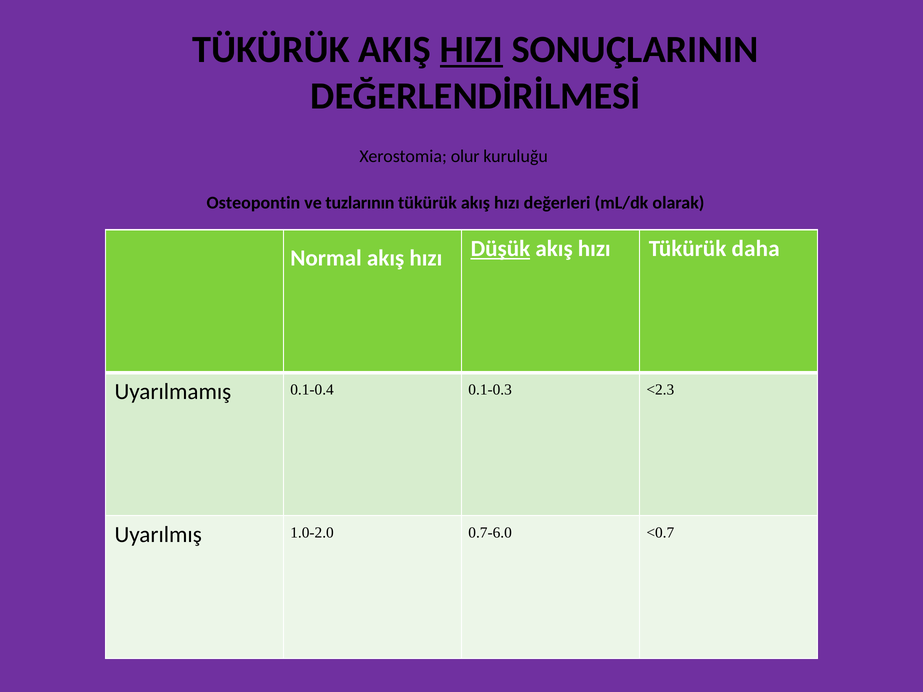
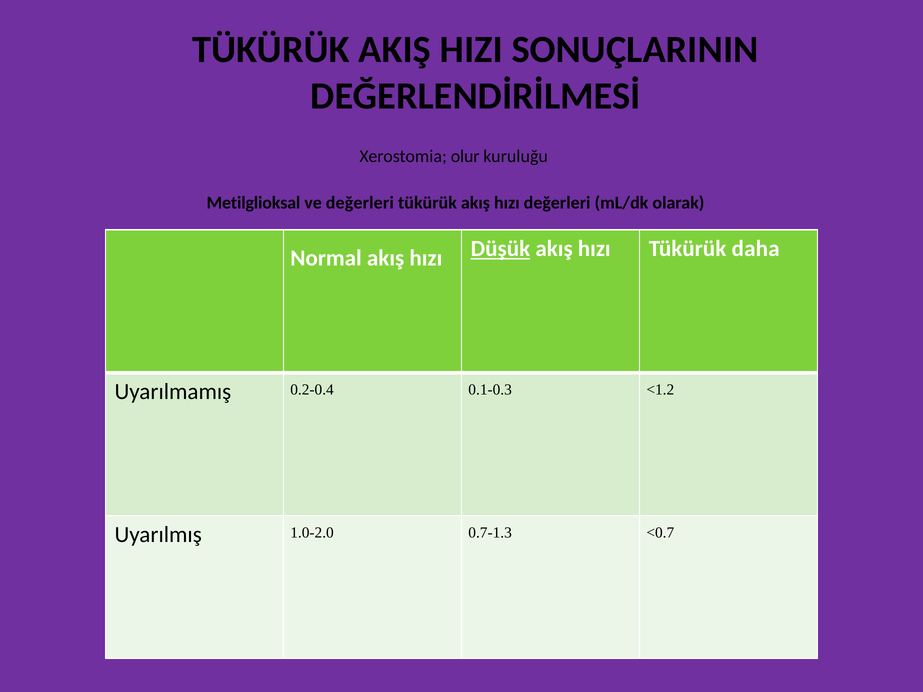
HIZI underline: present -> none (471, 50)
Osteopontin: Osteopontin -> Metilglioksal (253, 203)
ve tuzlarının: tuzlarının -> değerleri (360, 203)
0.1-0.4: 0.1-0.4 -> 0.2-0.4 (312, 390)
<2.3: <2.3 -> <1.2 (660, 390)
0.7-6.0: 0.7-6.0 -> 0.7-1.3 (490, 533)
